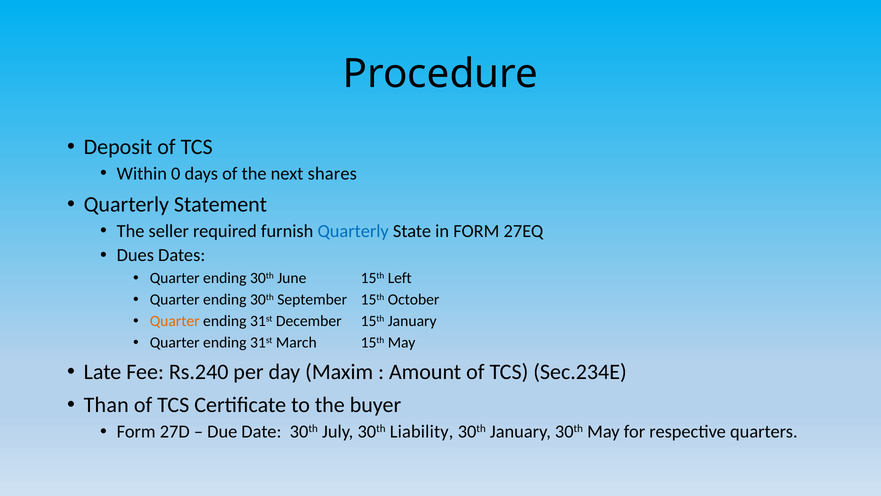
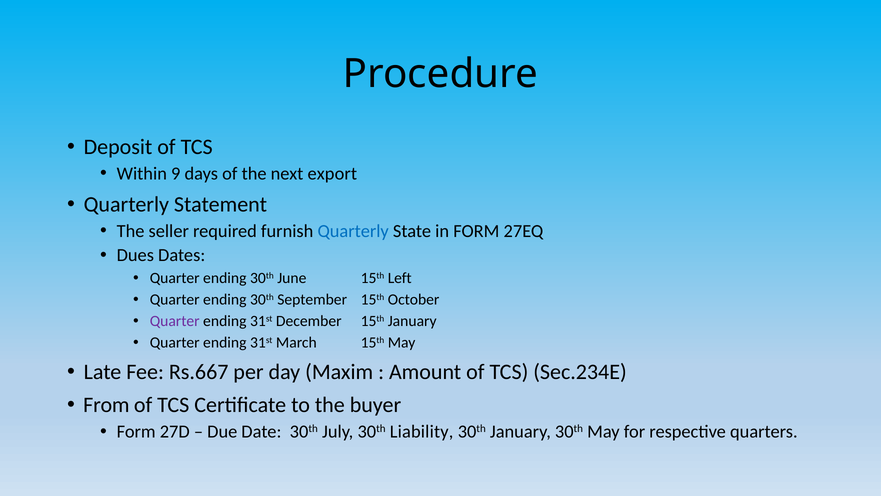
0: 0 -> 9 (176, 173)
shares: shares -> export (332, 173)
Quarter colour: orange -> purple (175, 321)
Rs.240: Rs.240 -> Rs.667 (199, 372)
Than: Than -> From (106, 405)
